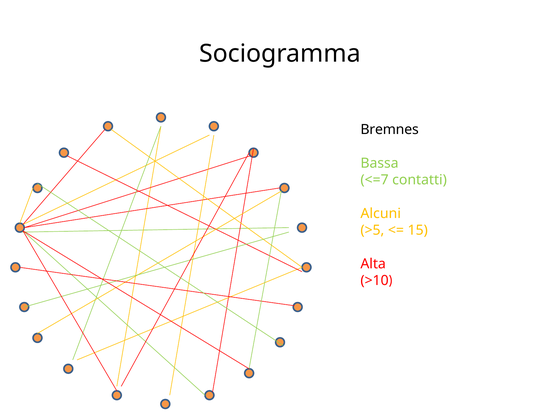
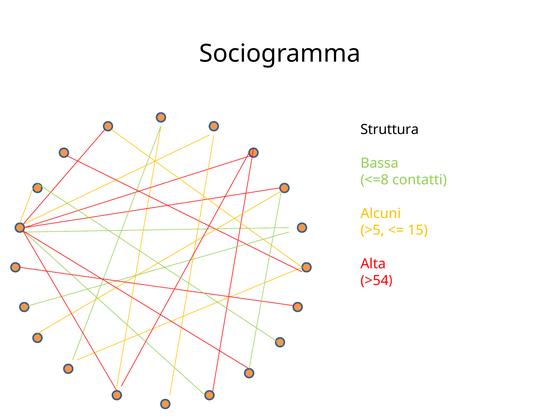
Bremnes: Bremnes -> Struttura (390, 129)
<=7: <=7 -> <=8 (375, 180)
>10: >10 -> >54 (375, 281)
